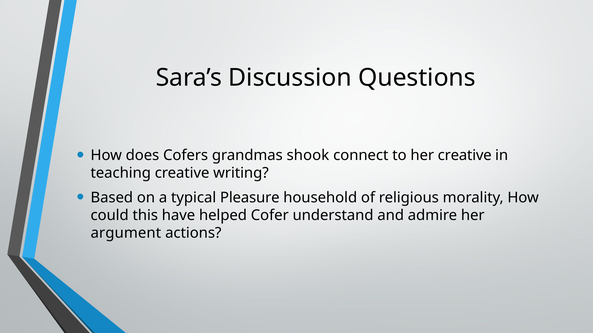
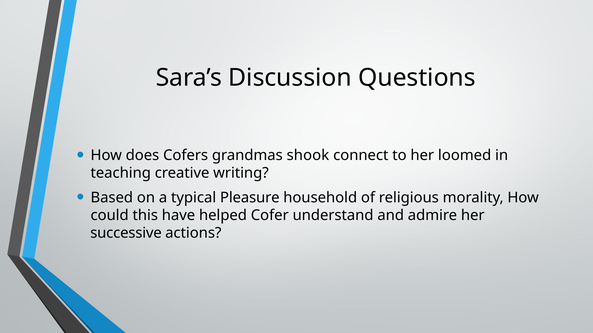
her creative: creative -> loomed (465, 156)
argument: argument -> successive (126, 233)
